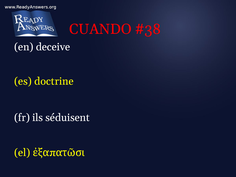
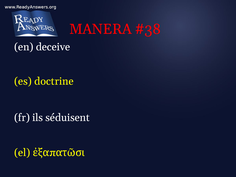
CUANDO: CUANDO -> MANERA (101, 29)
